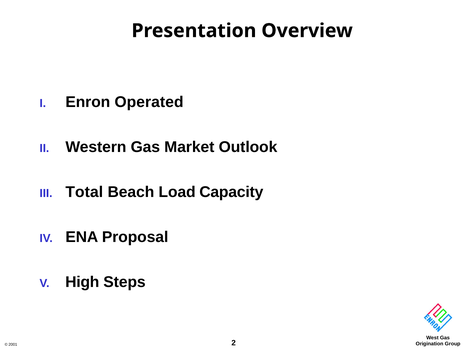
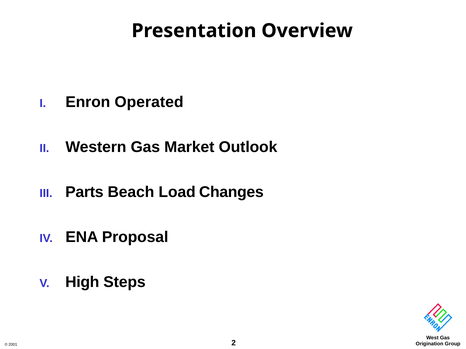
Total: Total -> Parts (84, 192)
Capacity: Capacity -> Changes (231, 192)
